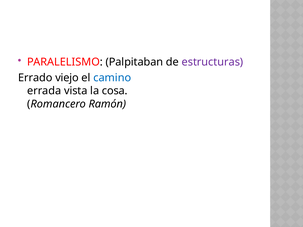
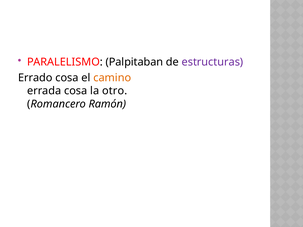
Errado viejo: viejo -> cosa (67, 78)
camino colour: blue -> orange (112, 78)
errada vista: vista -> cosa (76, 91)
cosa: cosa -> otro (115, 91)
